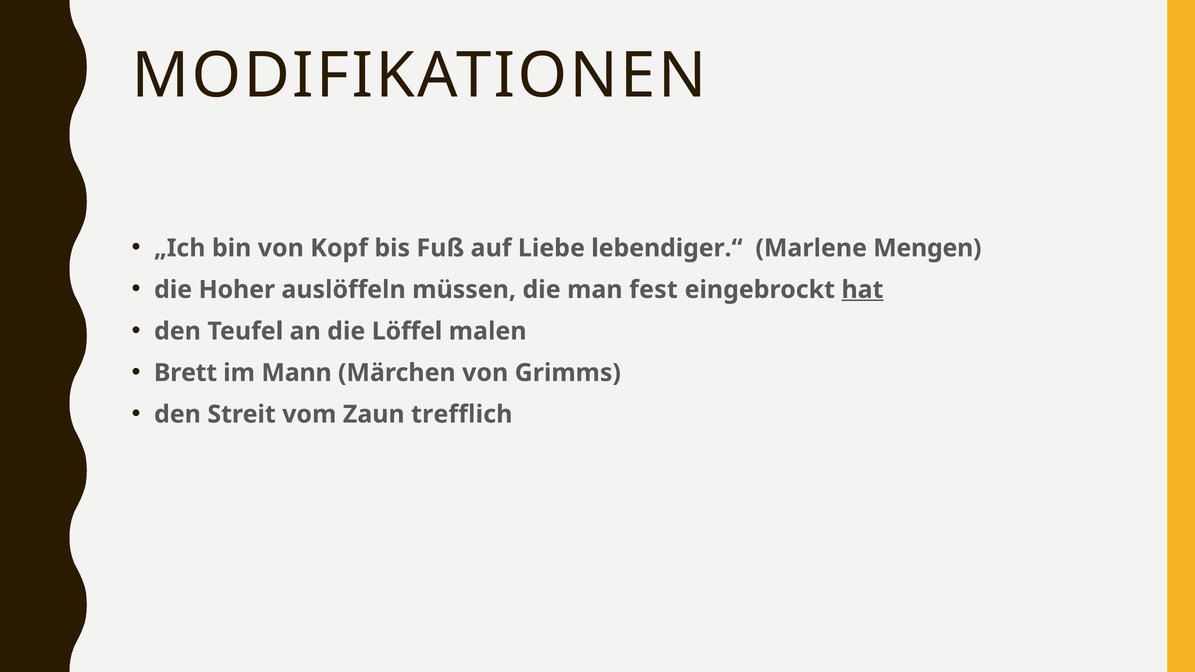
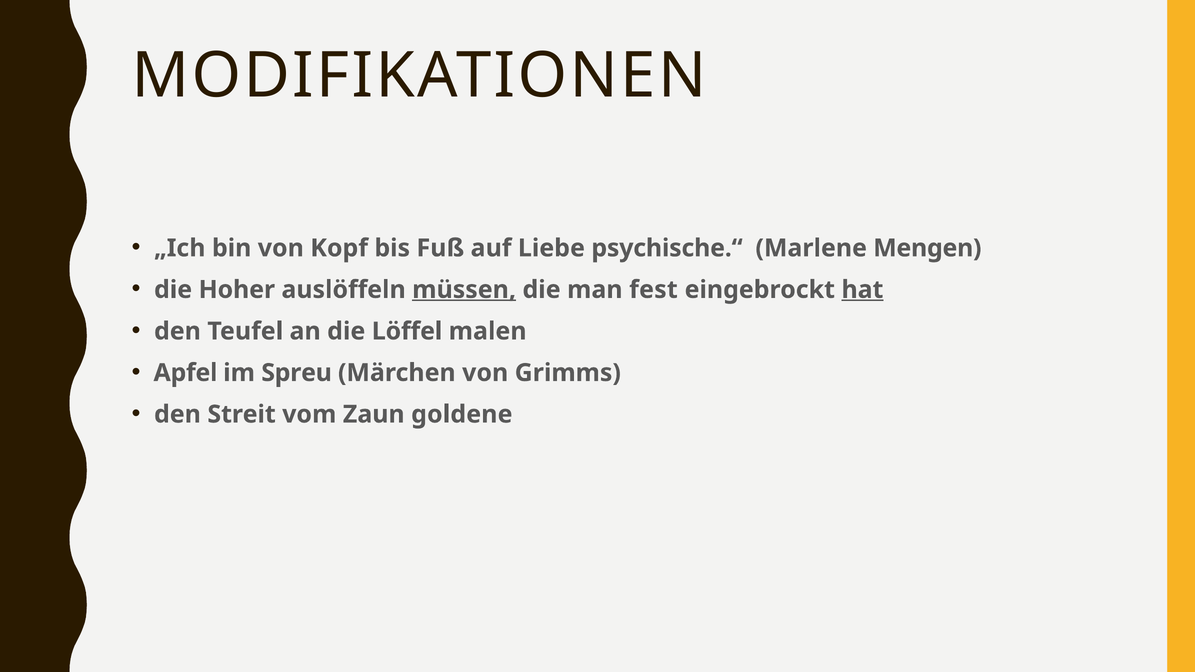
lebendiger.“: lebendiger.“ -> psychische.“ (667, 248)
müssen underline: none -> present (464, 290)
Brett: Brett -> Apfel (186, 373)
Mann: Mann -> Spreu (297, 373)
trefflich: trefflich -> goldene (462, 414)
